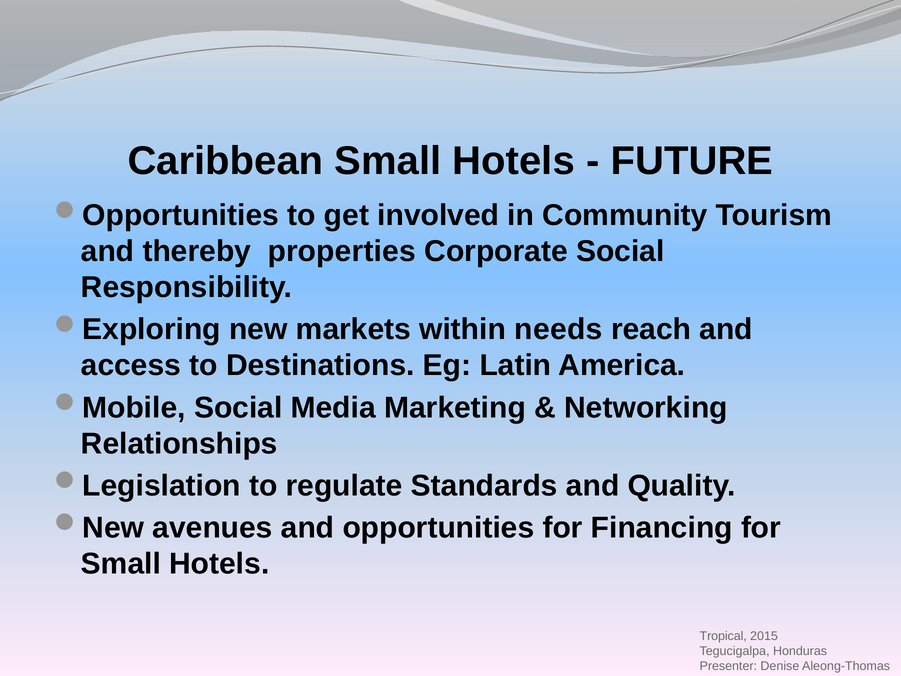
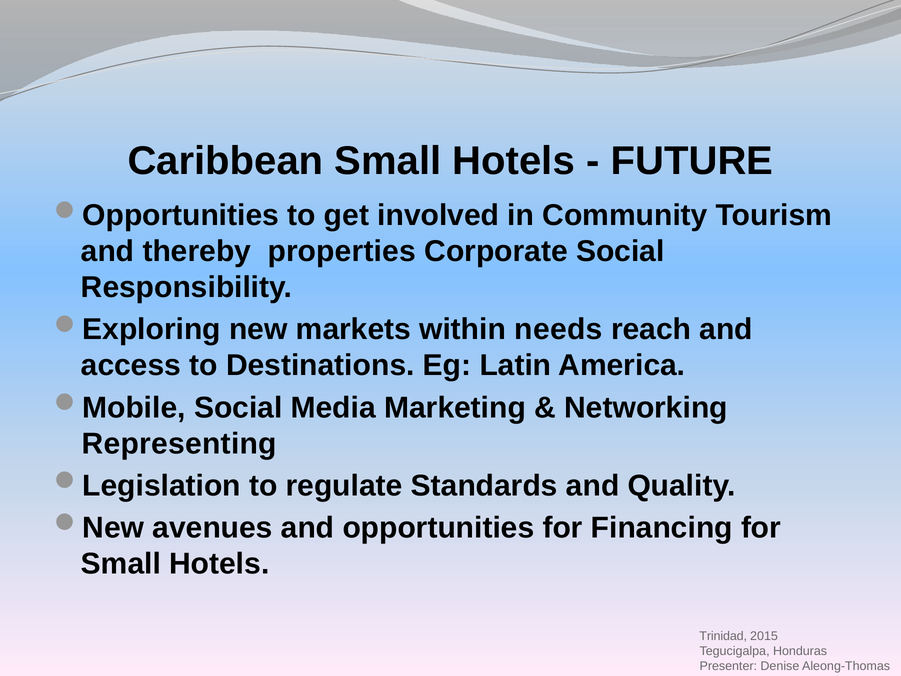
Relationships: Relationships -> Representing (179, 443)
Tropical: Tropical -> Trinidad (723, 636)
